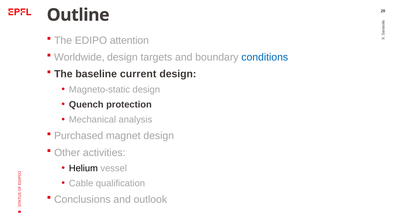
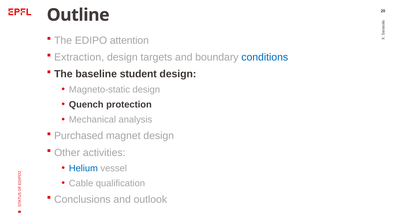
Worldwide: Worldwide -> Extraction (79, 57)
current: current -> student (138, 74)
Helium colour: black -> blue (83, 169)
